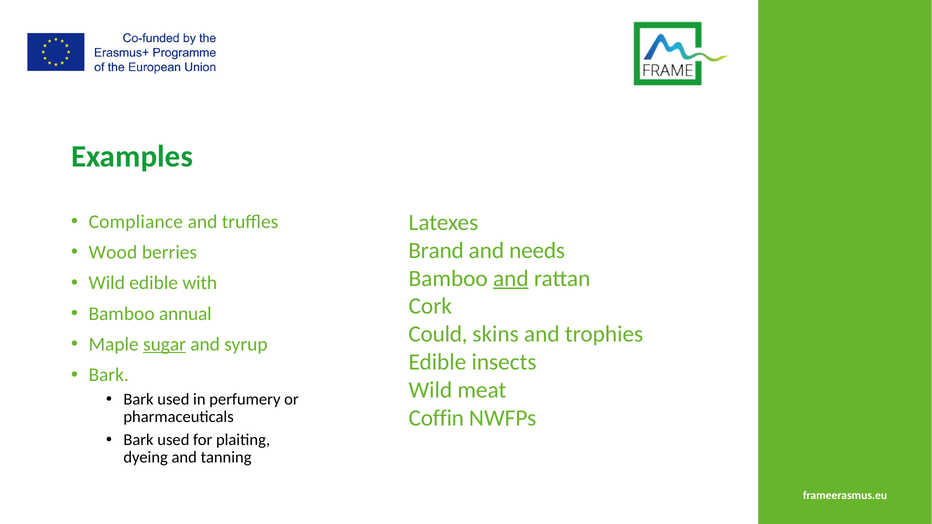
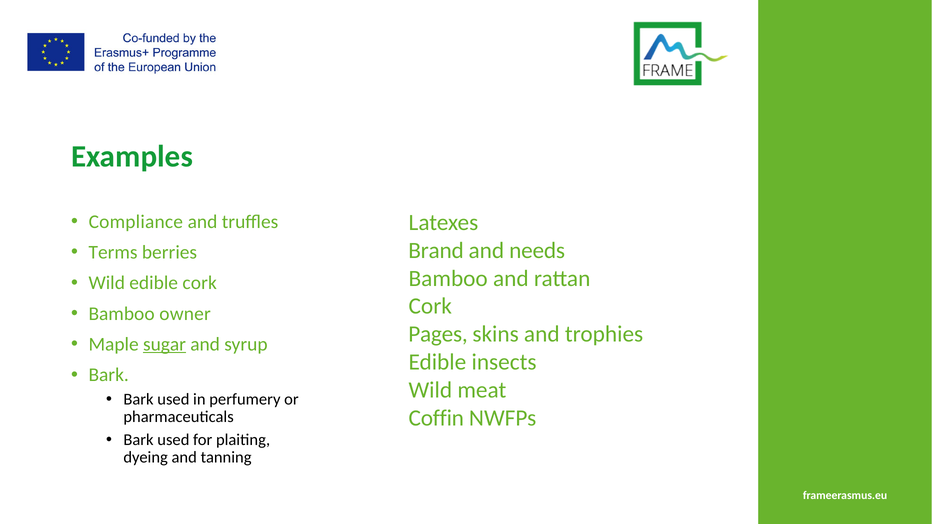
Wood: Wood -> Terms (113, 252)
and underline: present -> none (511, 278)
edible with: with -> cork (200, 283)
annual: annual -> owner (185, 314)
Could: Could -> Pages (438, 334)
